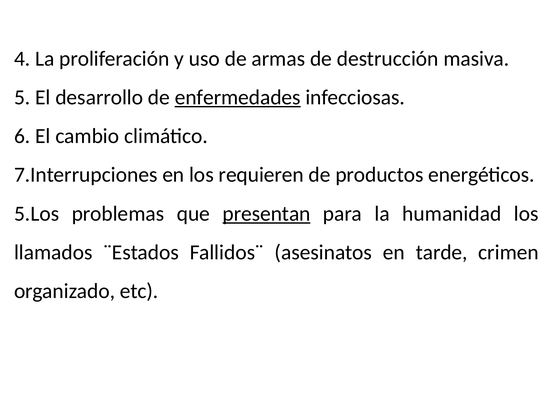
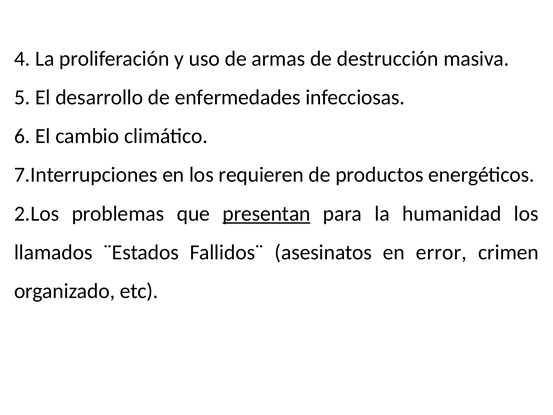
enfermedades underline: present -> none (238, 97)
5.Los: 5.Los -> 2.Los (37, 213)
tarde: tarde -> error (441, 252)
